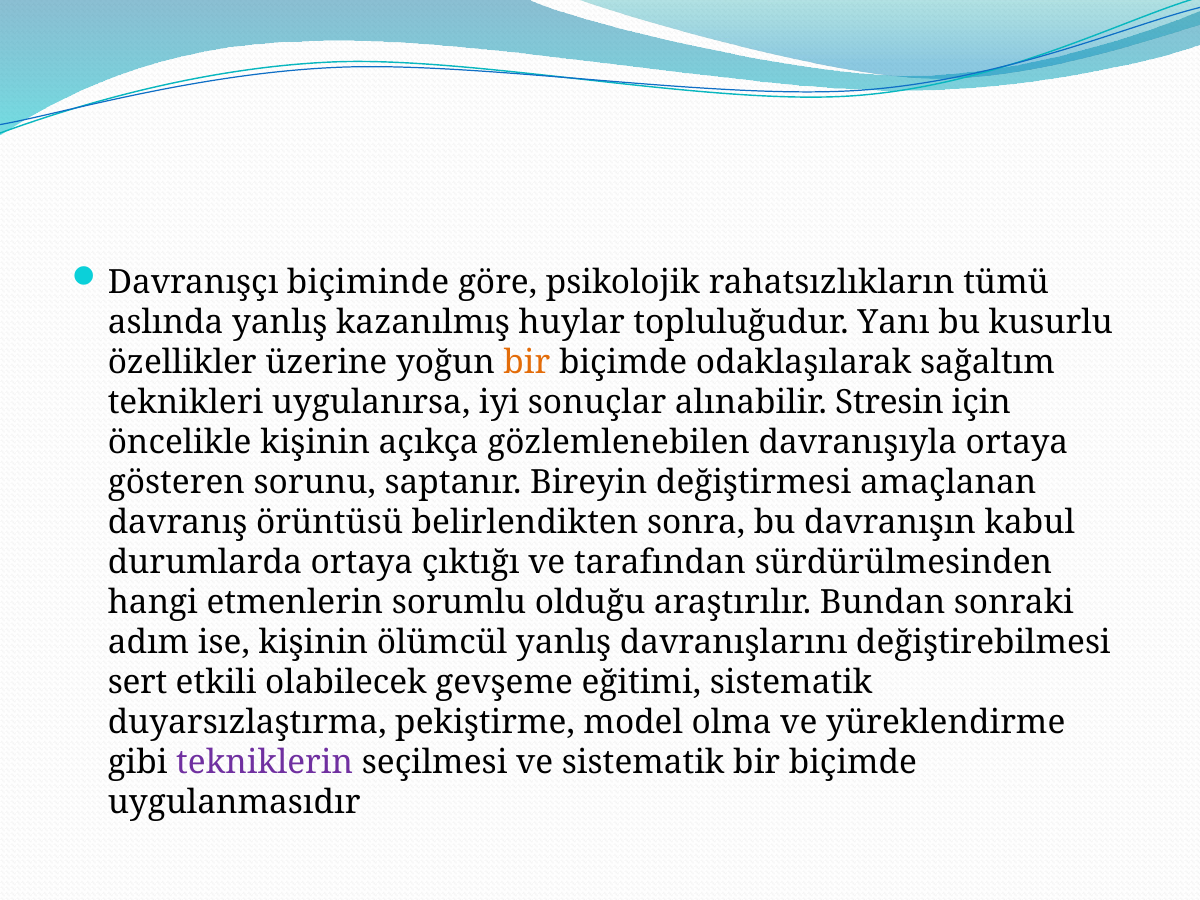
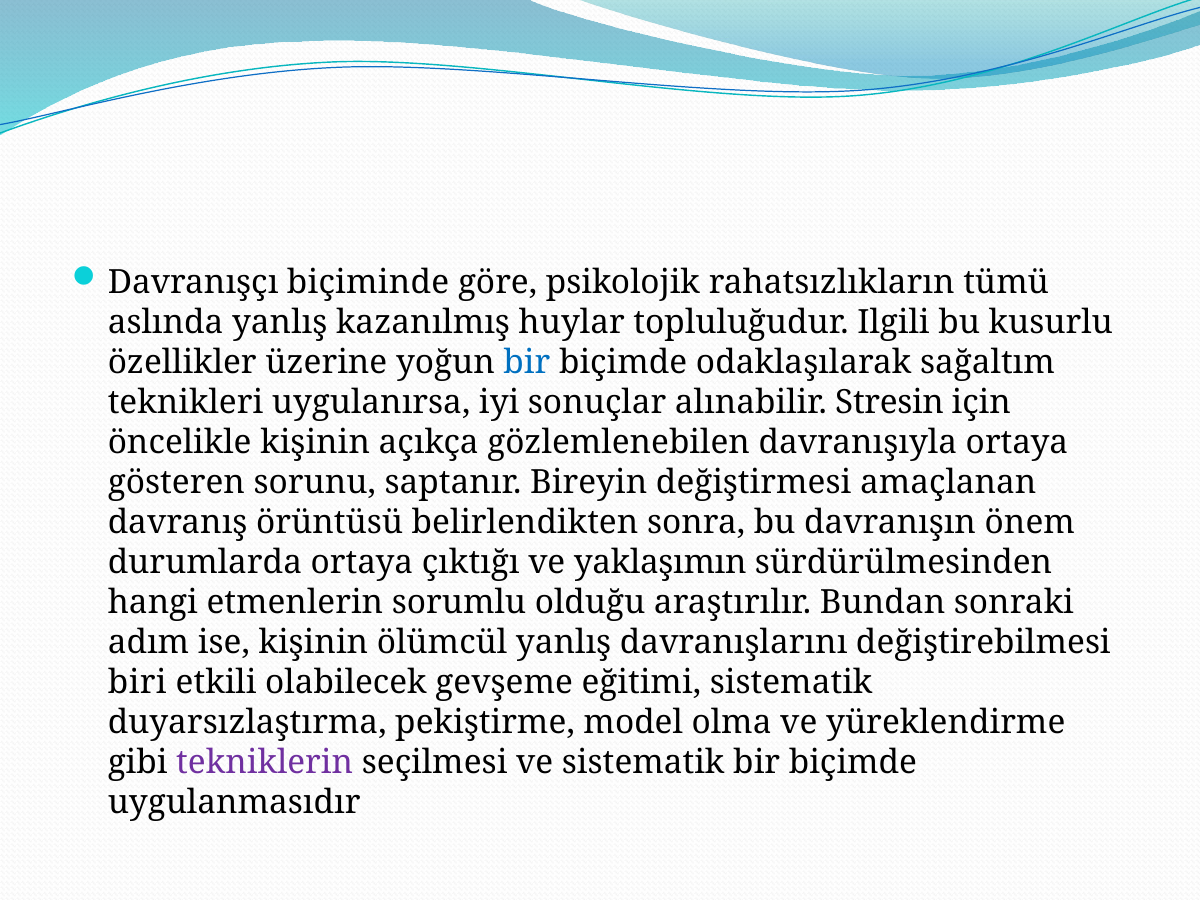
Yanı: Yanı -> Ilgili (893, 322)
bir colour: orange -> blue (527, 362)
kabul: kabul -> önem (1030, 522)
tarafından: tarafından -> yaklaşımın (660, 562)
sert: sert -> biri (137, 682)
